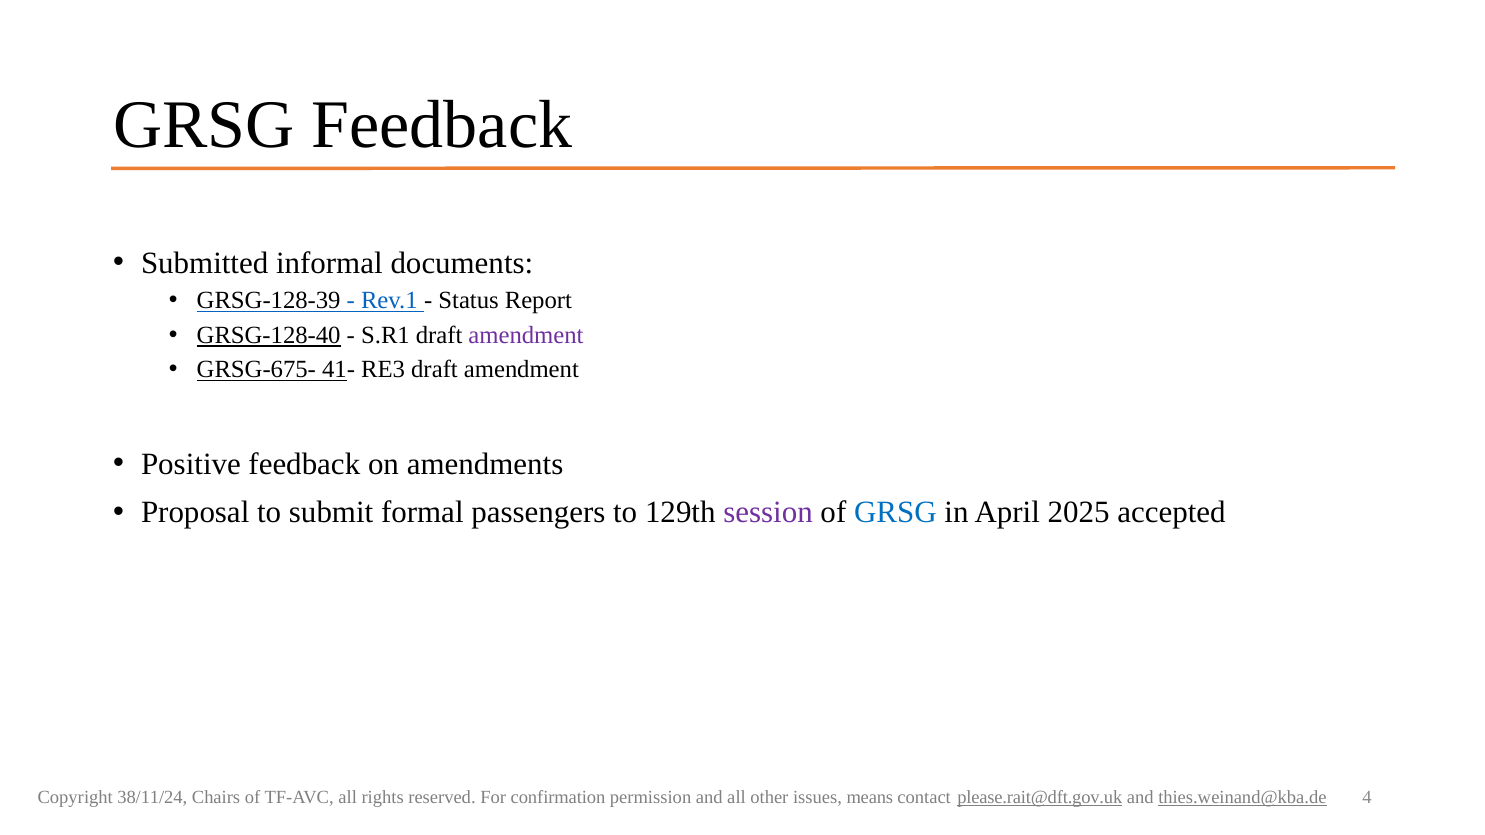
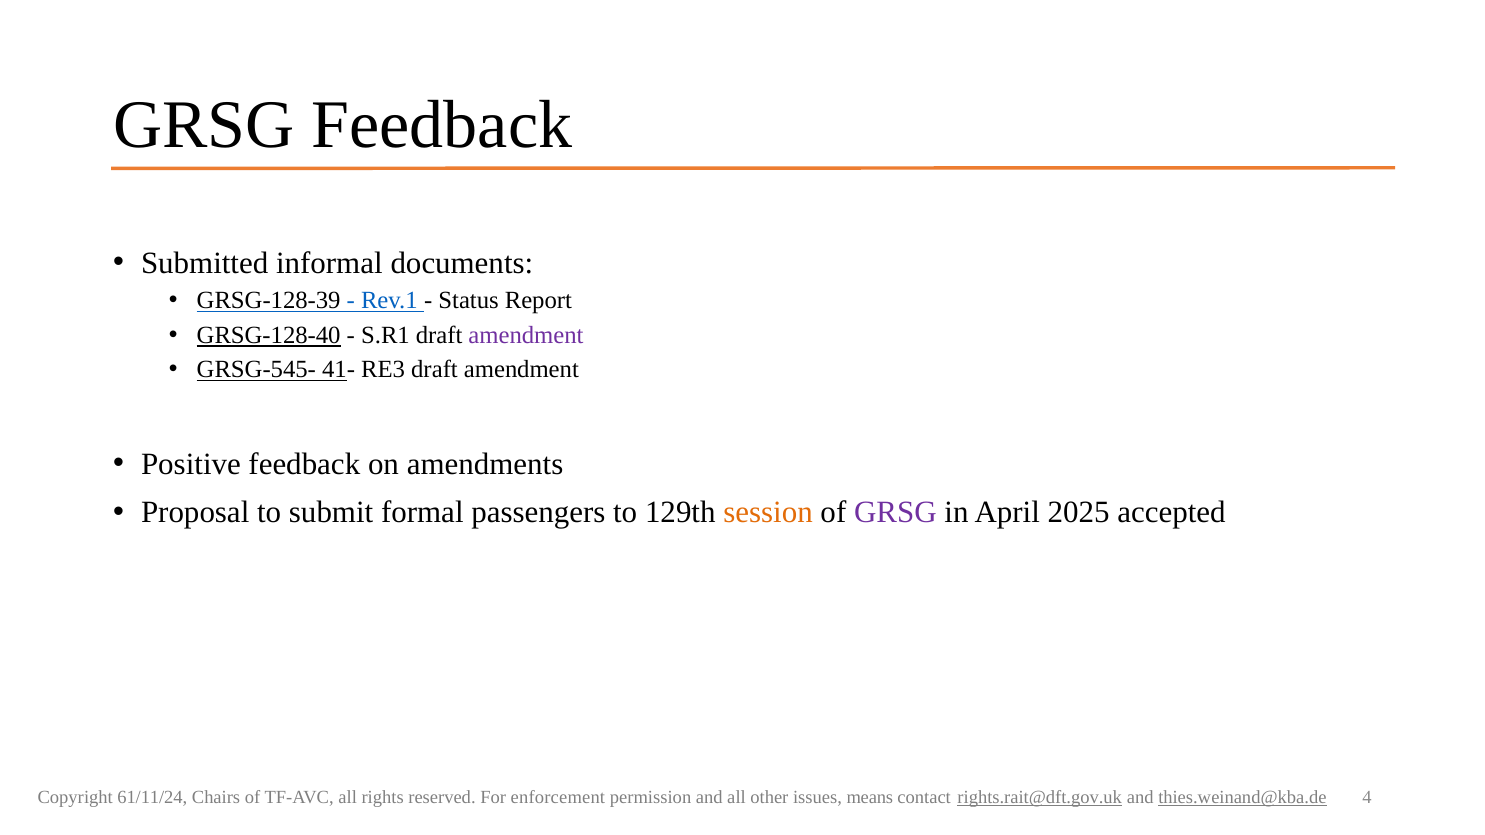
GRSG-675-: GRSG-675- -> GRSG-545- (256, 370)
session colour: purple -> orange (768, 513)
GRSG colour: blue -> purple (895, 513)
38/11/24: 38/11/24 -> 61/11/24 (152, 797)
confirmation: confirmation -> enforcement (558, 797)
please.rait@dft.gov.uk: please.rait@dft.gov.uk -> rights.rait@dft.gov.uk (1040, 797)
